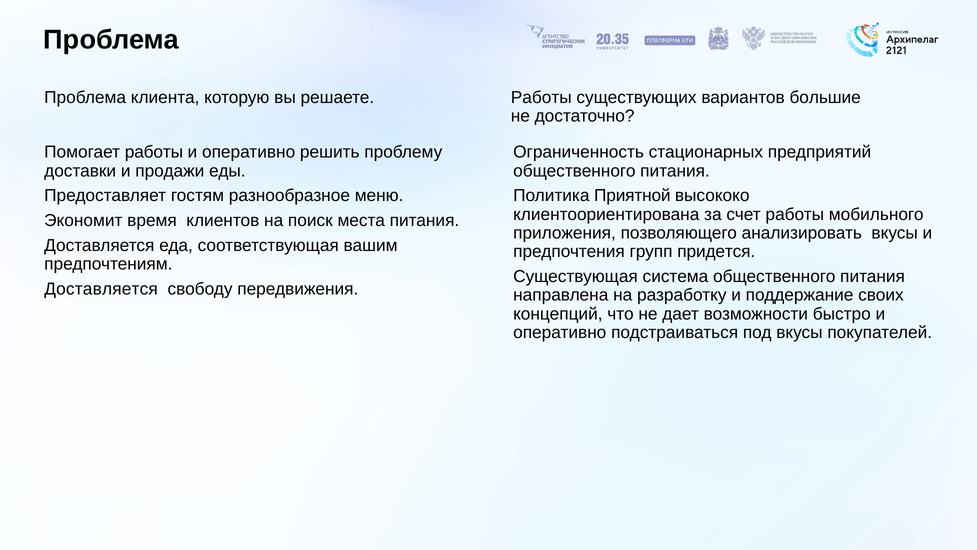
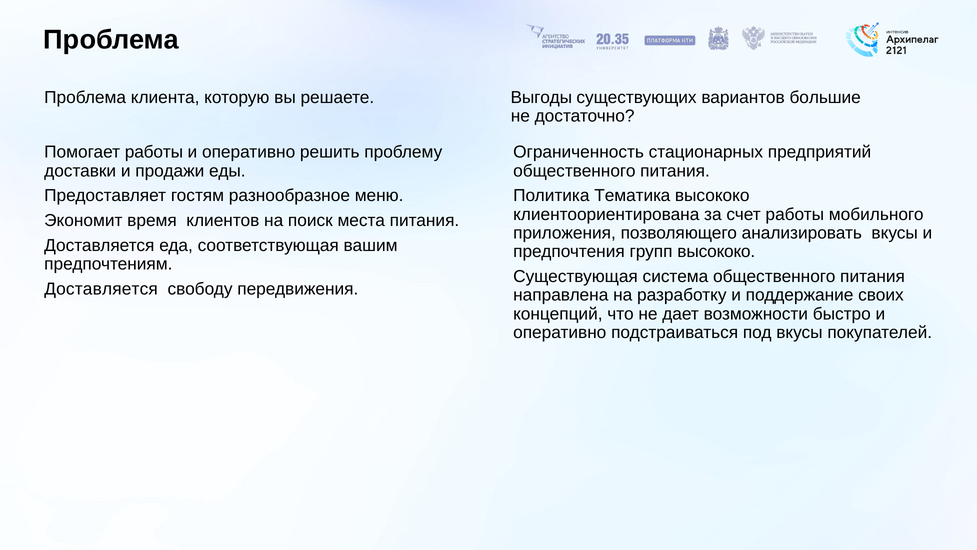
Работы: Работы -> Выгоды (541, 97)
Приятной: Приятной -> Тематика (632, 196)
групп придется: придется -> высококо (716, 252)
